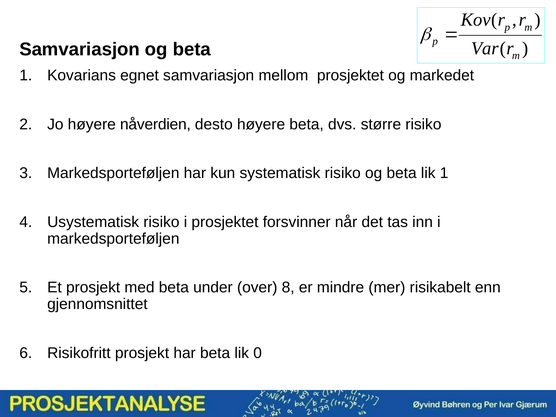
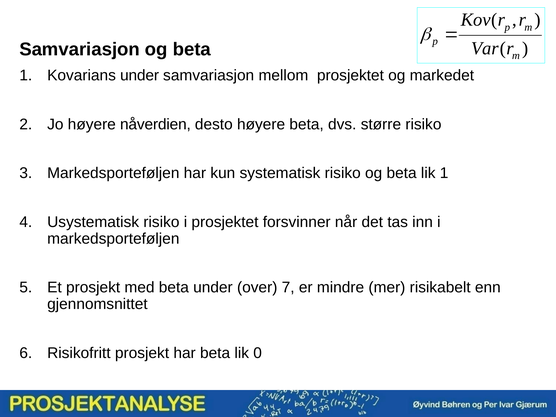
Kovarians egnet: egnet -> under (140, 75)
8: 8 -> 7 (288, 287)
